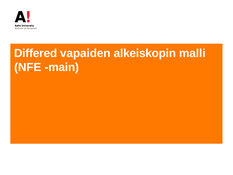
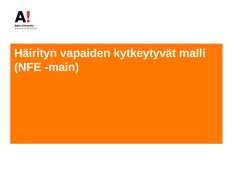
Differed: Differed -> Häirityn (36, 53)
alkeiskopin: alkeiskopin -> kytkeytyvät (145, 53)
